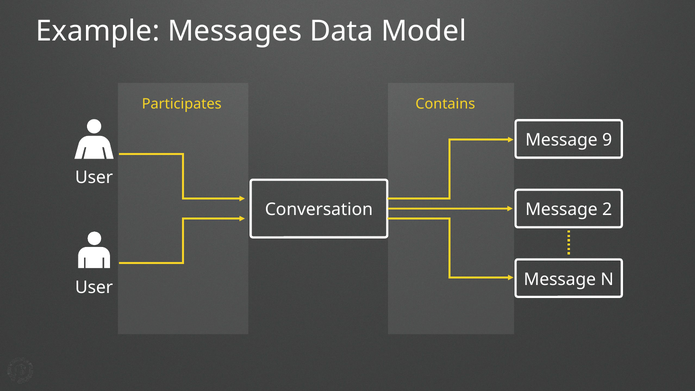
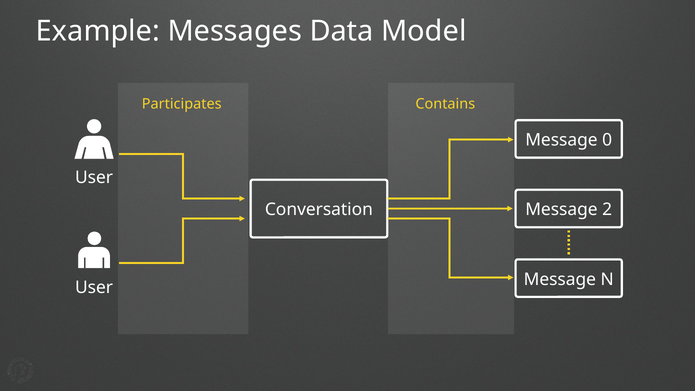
9: 9 -> 0 (607, 140)
